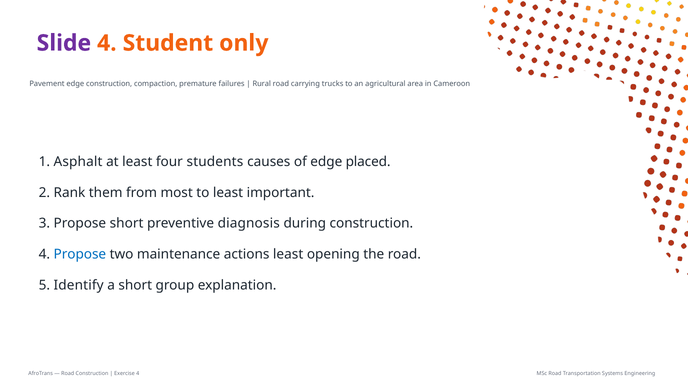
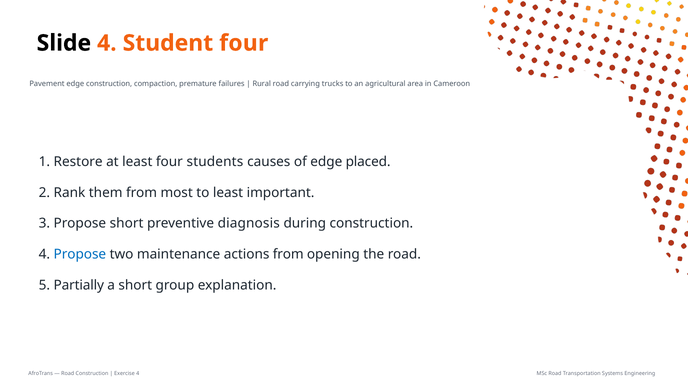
Slide colour: purple -> black (64, 43)
Student only: only -> four (244, 43)
Asphalt: Asphalt -> Restore (78, 162)
actions least: least -> from (288, 254)
Identify: Identify -> Partially (79, 285)
